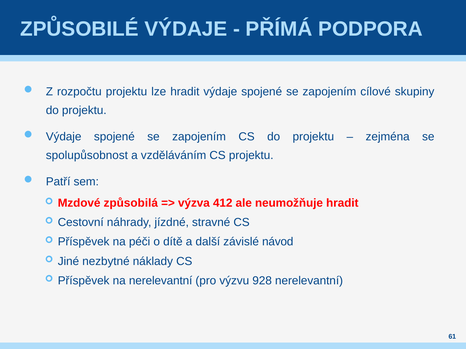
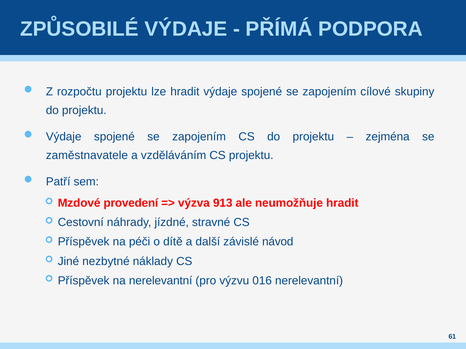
spolupůsobnost: spolupůsobnost -> zaměstnavatele (87, 155)
způsobilá: způsobilá -> provedení (131, 203)
412: 412 -> 913 (223, 203)
928: 928 -> 016 (262, 281)
